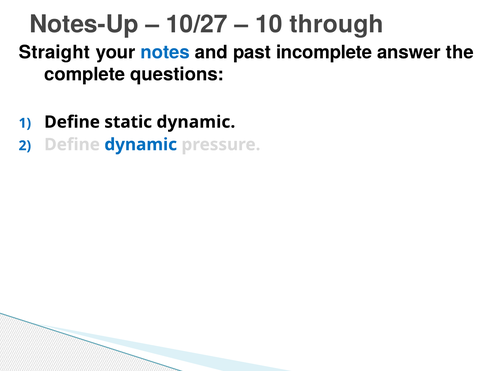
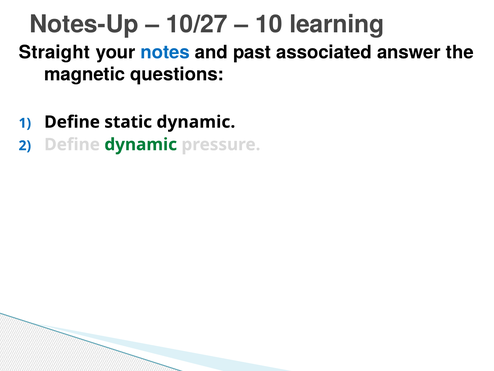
through: through -> learning (337, 24)
incomplete: incomplete -> associated (324, 52)
complete: complete -> magnetic (85, 74)
dynamic colour: blue -> green (141, 144)
